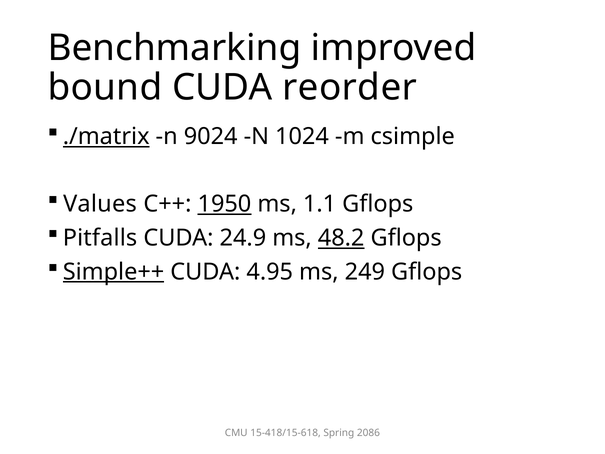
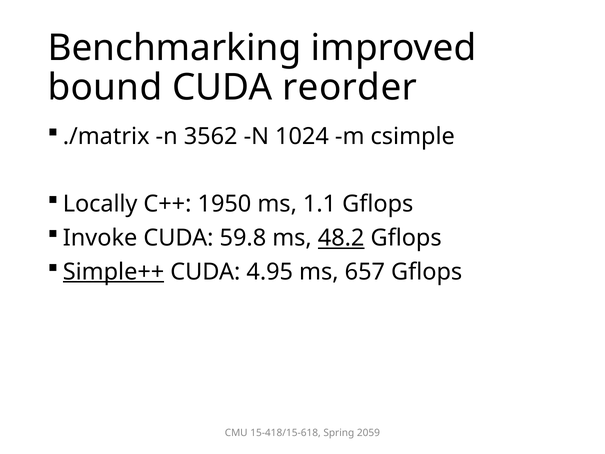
./matrix underline: present -> none (106, 136)
9024: 9024 -> 3562 (211, 136)
Values: Values -> Locally (100, 204)
1950 underline: present -> none (224, 204)
Pitfalls: Pitfalls -> Invoke (100, 238)
24.9: 24.9 -> 59.8 (243, 238)
249: 249 -> 657 (365, 272)
2086: 2086 -> 2059 (368, 433)
